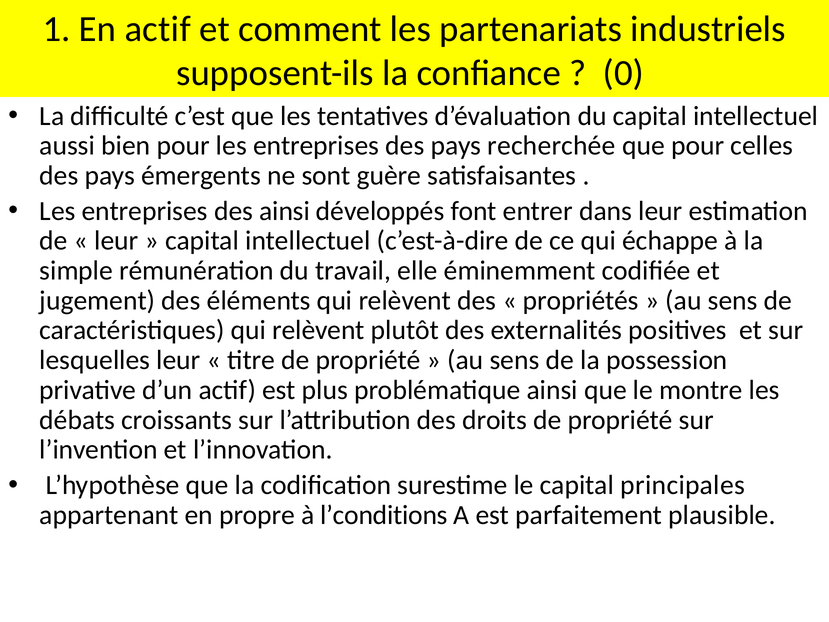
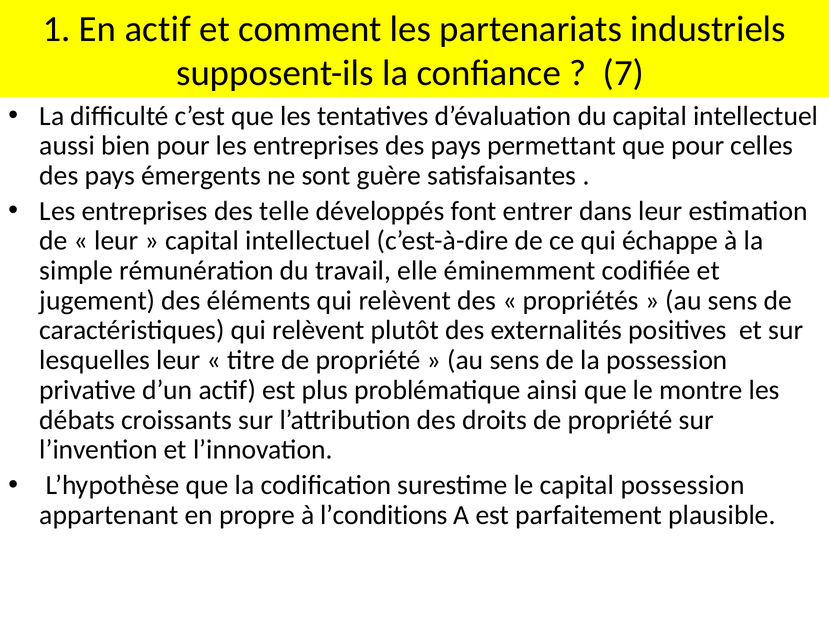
0: 0 -> 7 (623, 73)
recherchée: recherchée -> permettant (552, 146)
des ainsi: ainsi -> telle (284, 211)
capital principales: principales -> possession (683, 485)
